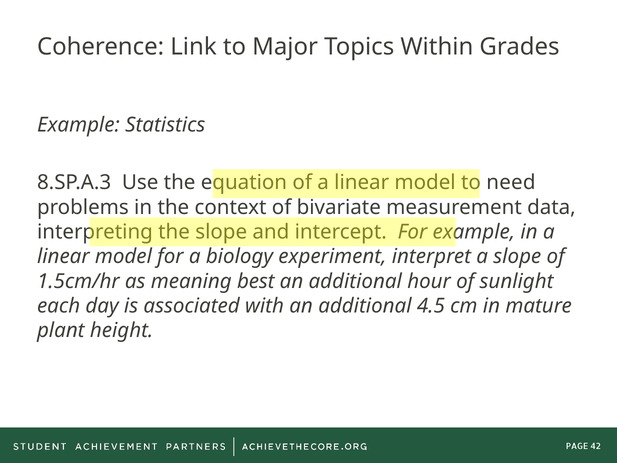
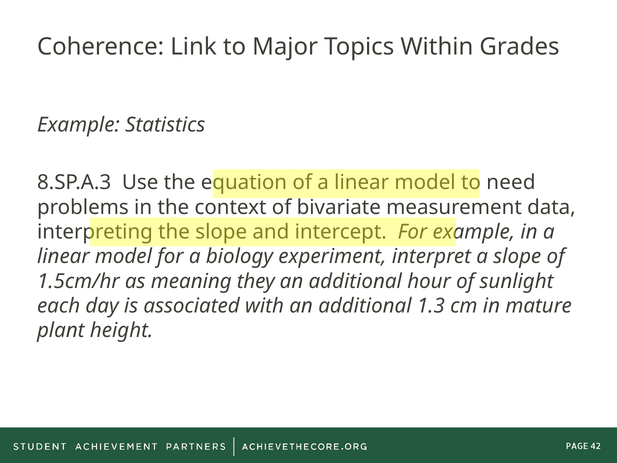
best: best -> they (256, 281)
4.5: 4.5 -> 1.3 (431, 306)
